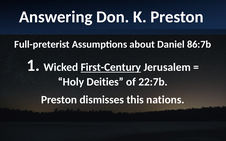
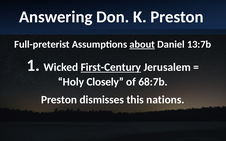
about underline: none -> present (142, 44)
86:7b: 86:7b -> 13:7b (199, 44)
Deities: Deities -> Closely (105, 82)
22:7b: 22:7b -> 68:7b (153, 82)
